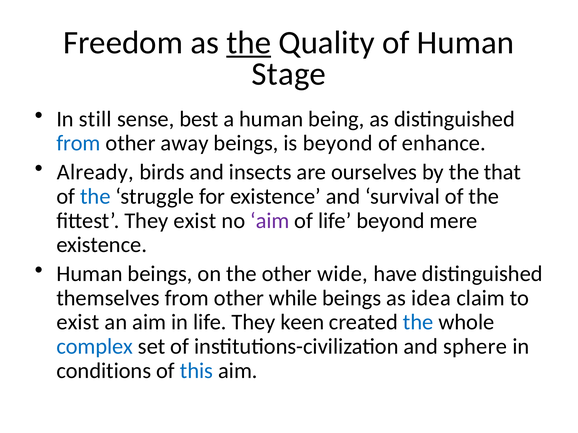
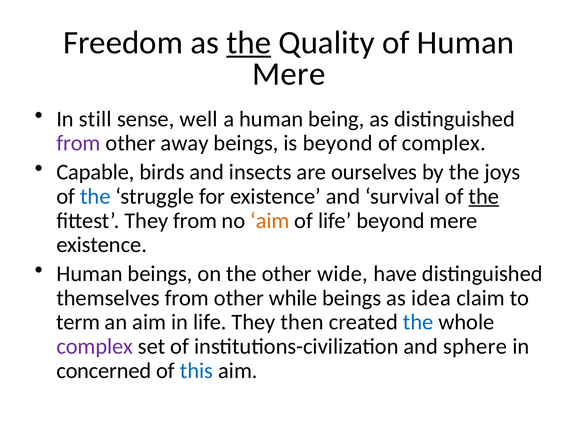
Stage: Stage -> Mere (289, 74)
best: best -> well (199, 119)
from colour: blue -> purple (78, 143)
of enhance: enhance -> complex (444, 143)
Already: Already -> Capable (95, 172)
that: that -> joys (502, 172)
the underline: none -> present (484, 197)
They exist: exist -> from (195, 221)
aim colour: purple -> orange (270, 221)
exist: exist -> term (78, 323)
keen: keen -> then (302, 323)
complex colour: blue -> purple (95, 347)
conditions: conditions -> concerned (104, 371)
